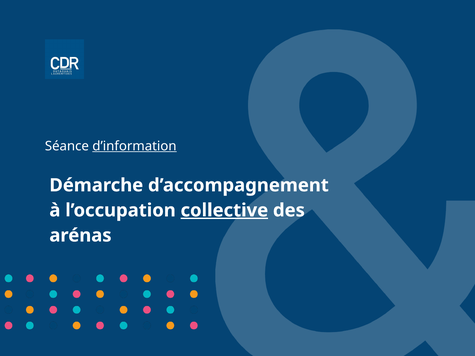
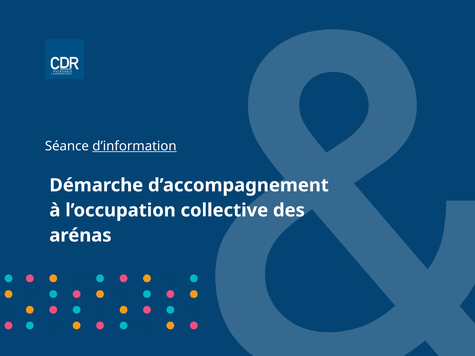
collective underline: present -> none (224, 210)
